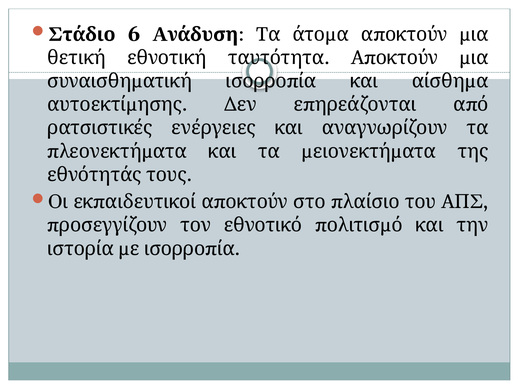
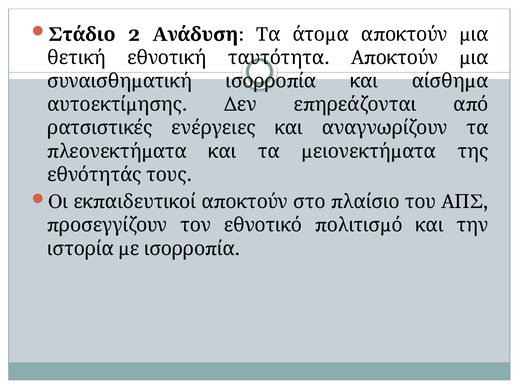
6: 6 -> 2 (134, 34)
